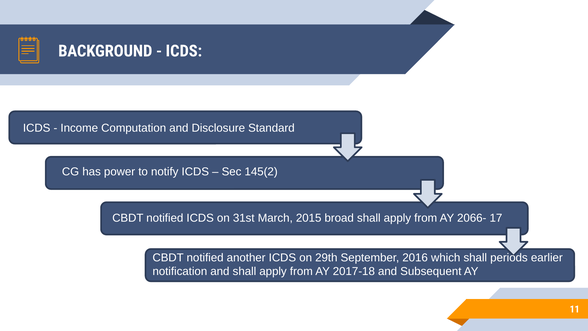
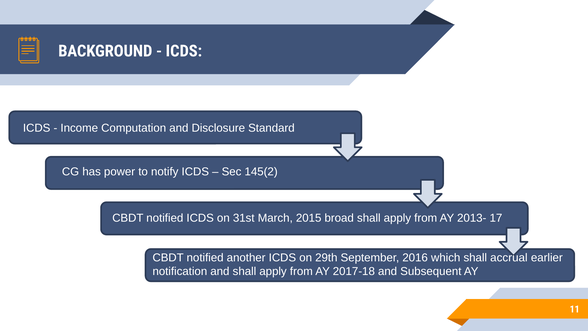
2066-: 2066- -> 2013- (472, 218)
periods: periods -> accrual (509, 257)
